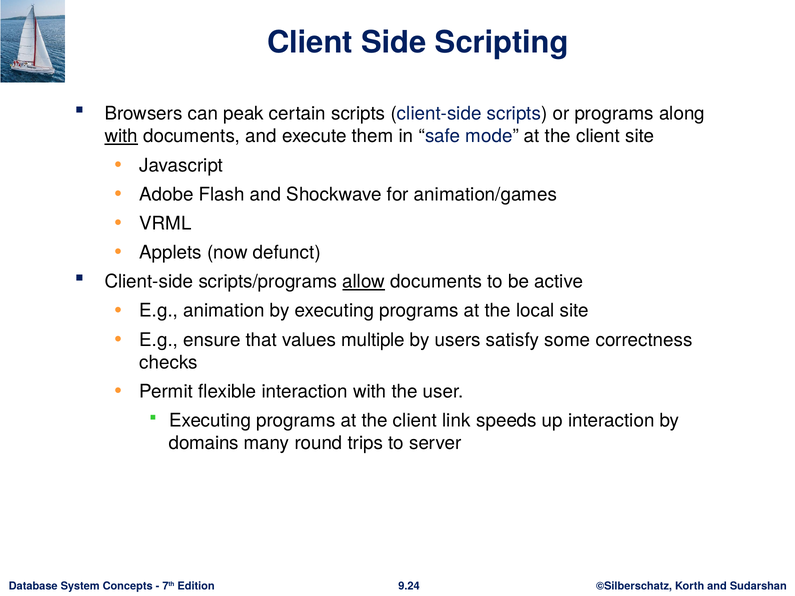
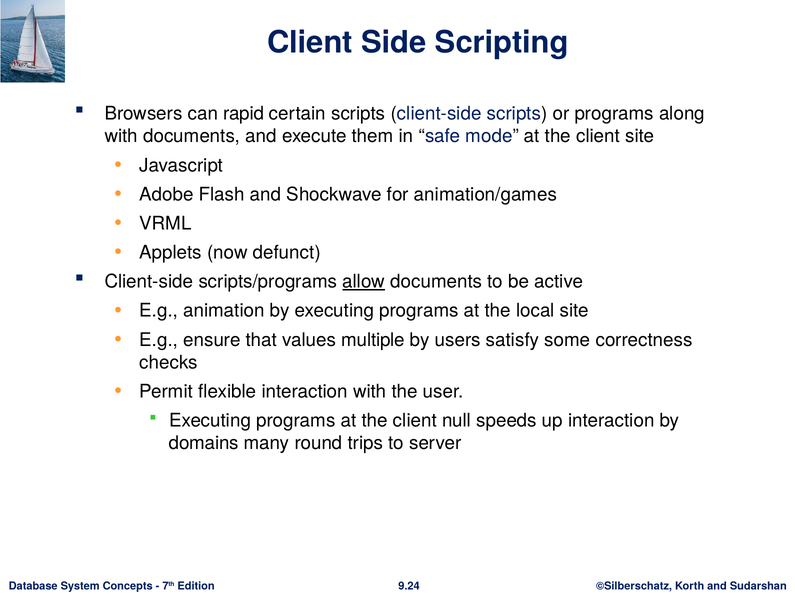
peak: peak -> rapid (244, 114)
with underline: present -> none (121, 136)
link: link -> null (457, 421)
